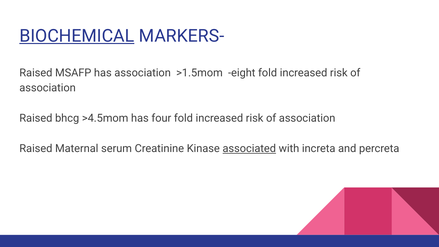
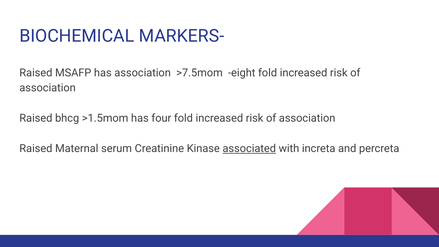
BIOCHEMICAL underline: present -> none (77, 36)
>1.5mom: >1.5mom -> >7.5mom (199, 73)
>4.5mom: >4.5mom -> >1.5mom (105, 118)
